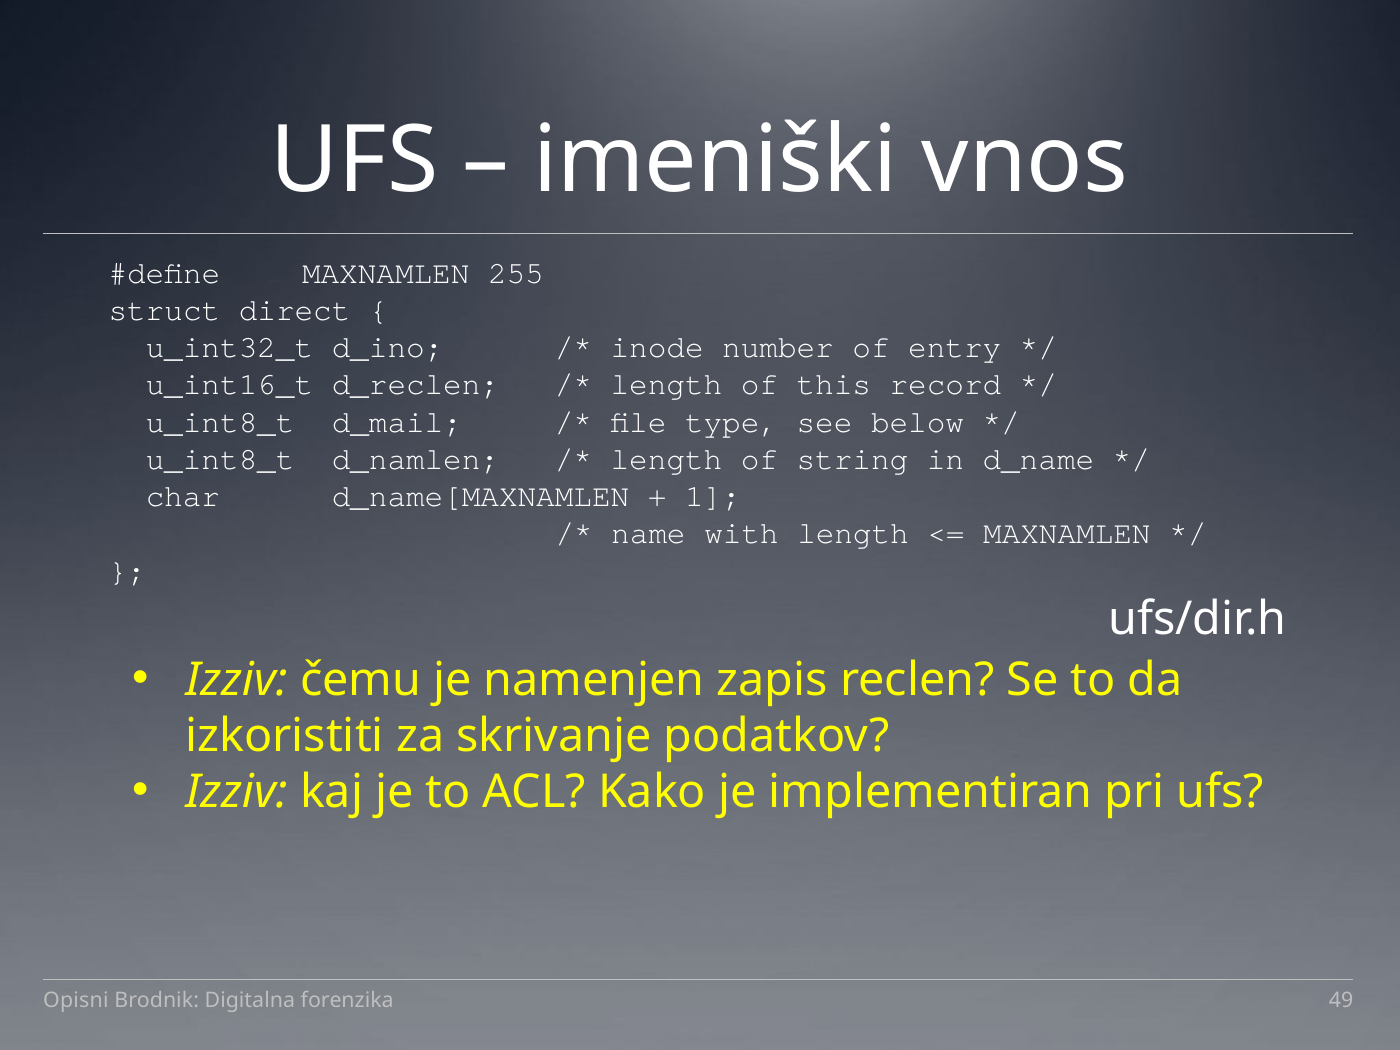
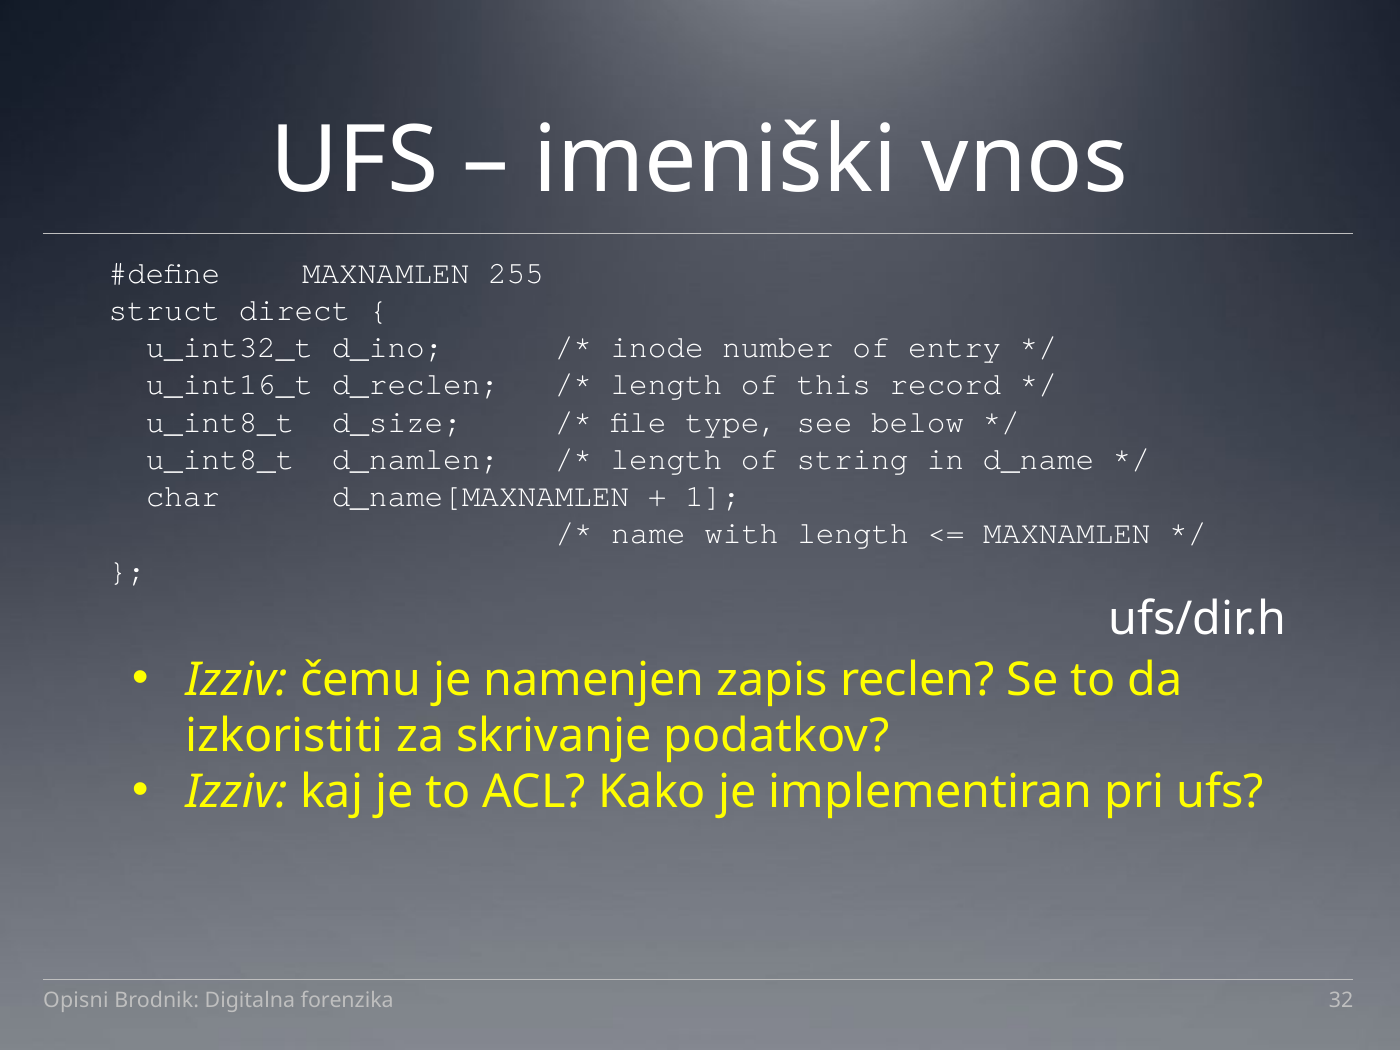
d_mail: d_mail -> d_size (397, 422)
49: 49 -> 32 (1341, 1001)
